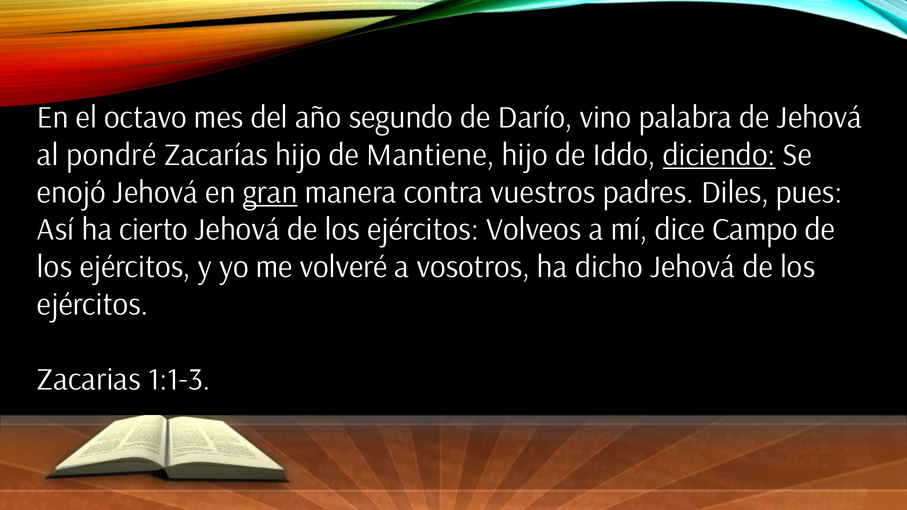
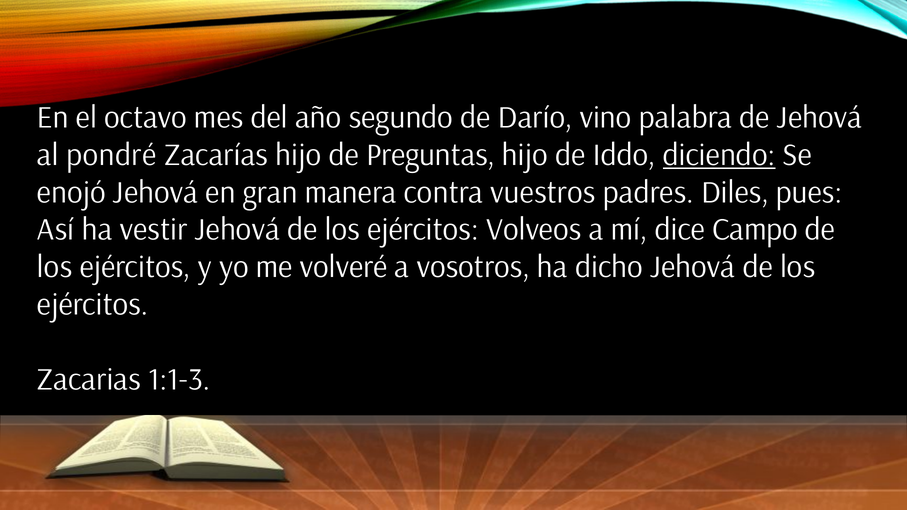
Mantiene: Mantiene -> Preguntas (430, 155)
gran underline: present -> none (270, 192)
cierto: cierto -> vestir (154, 230)
